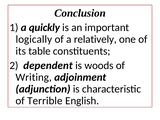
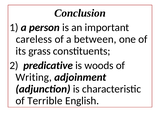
quickly: quickly -> person (44, 28)
logically: logically -> careless (34, 39)
relatively: relatively -> between (95, 39)
table: table -> grass (40, 51)
dependent: dependent -> predicative (48, 65)
